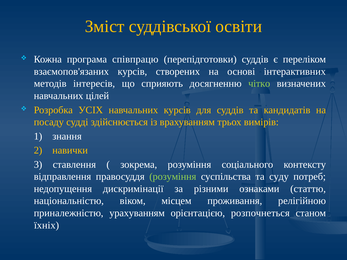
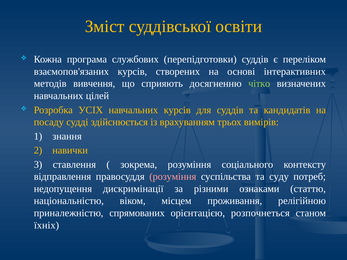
співпрацю: співпрацю -> службових (135, 59)
інтересів: інтересів -> вивчення (94, 84)
розуміння colour: light green -> pink (173, 177)
урахуванням: урахуванням -> спрямованих (137, 213)
